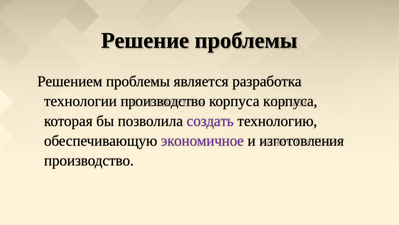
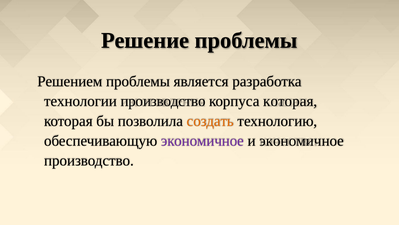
корпуса корпуса: корпуса -> которая (290, 101)
создать colour: purple -> orange (210, 121)
и изготовления: изготовления -> экономичное (302, 141)
